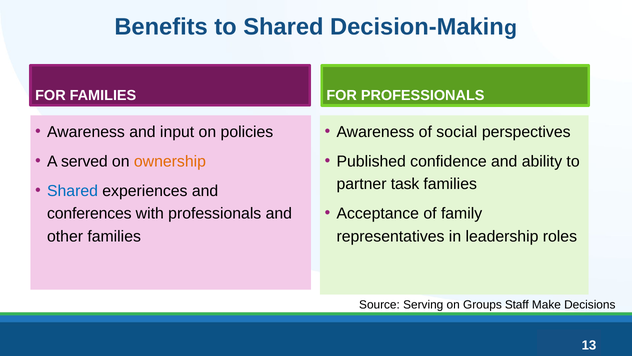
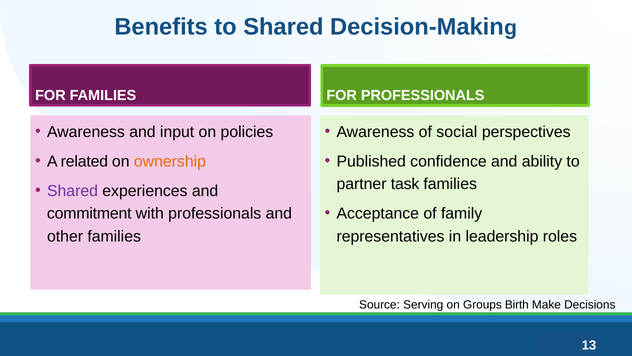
served: served -> related (84, 161)
Shared colour: blue -> purple (73, 191)
conferences: conferences -> commitment (89, 213)
Staff: Staff -> Birth (517, 304)
